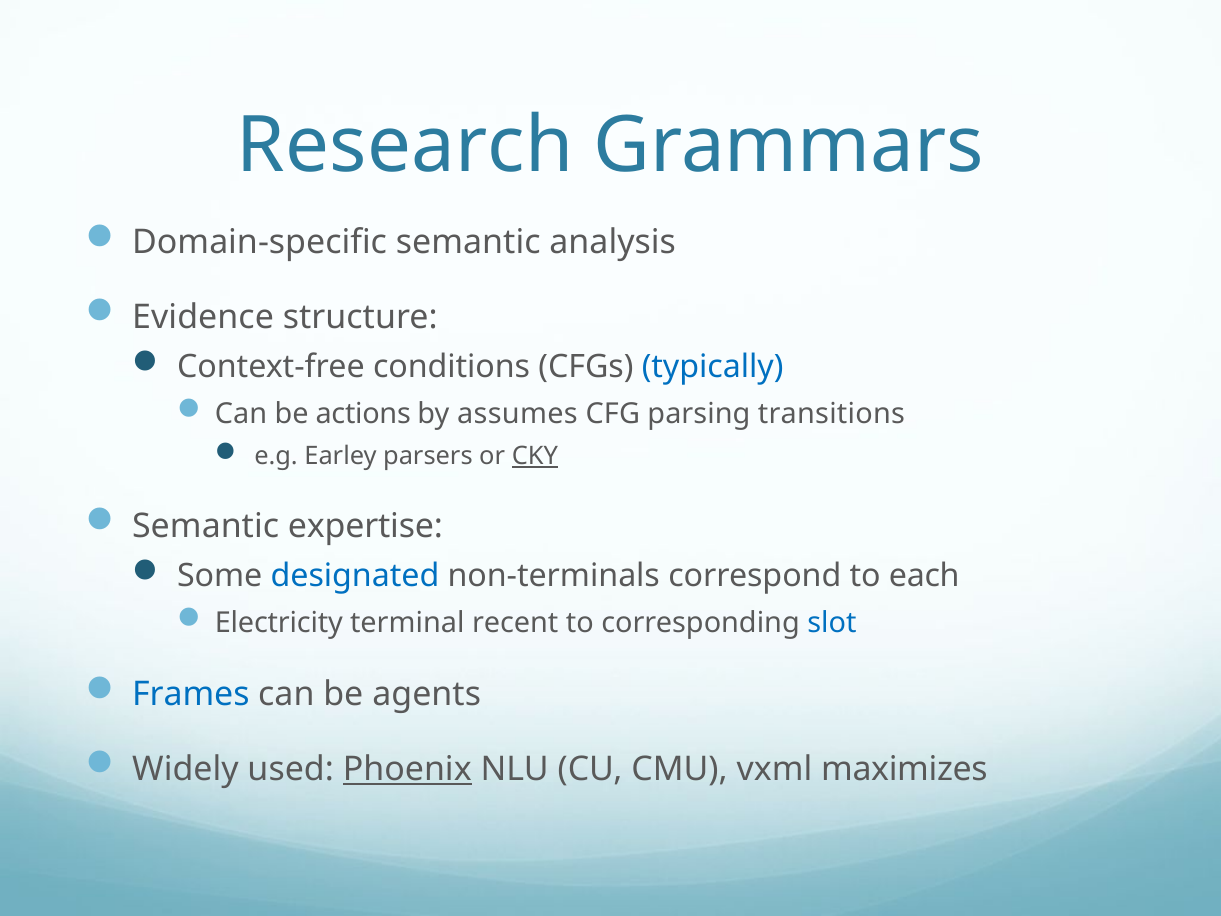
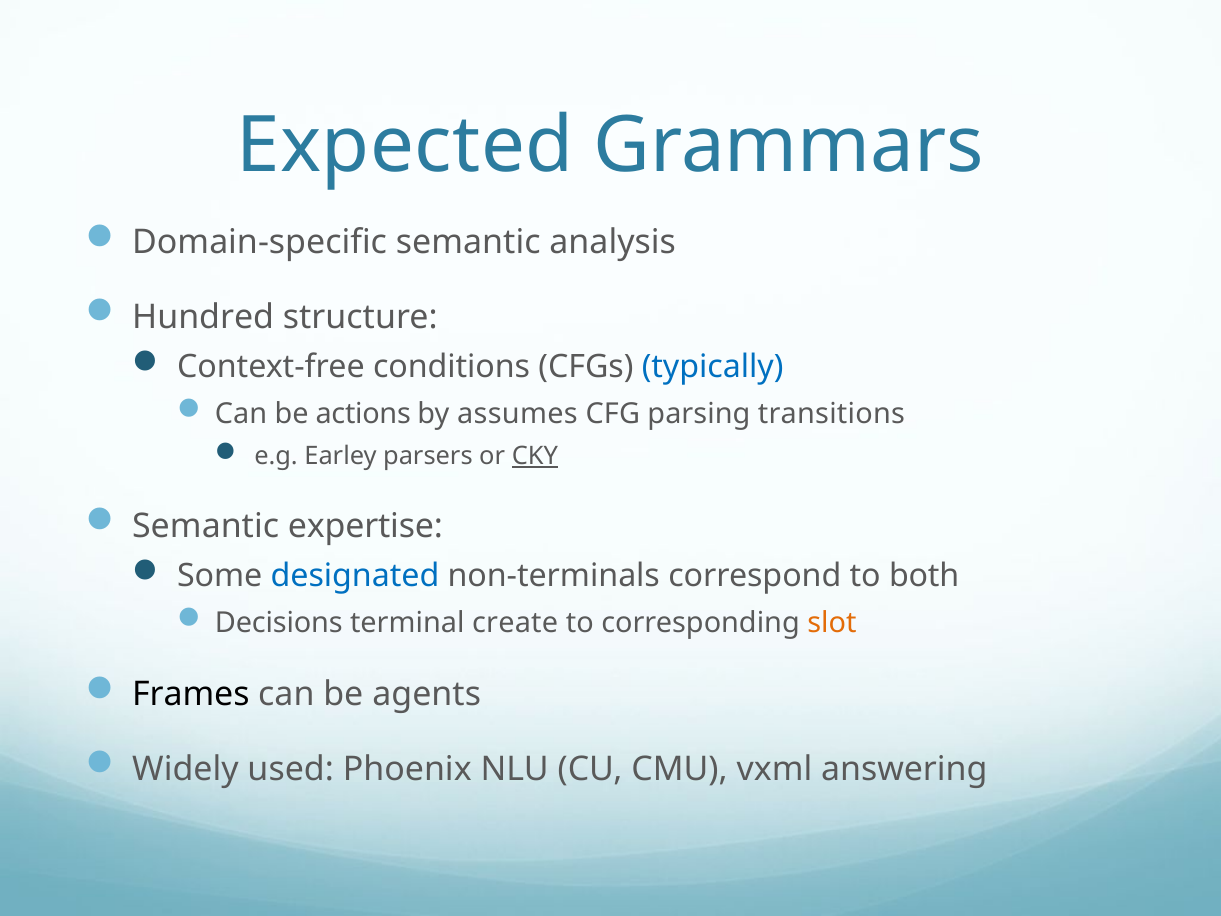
Research: Research -> Expected (405, 145)
Evidence: Evidence -> Hundred (203, 317)
each: each -> both (924, 576)
Electricity: Electricity -> Decisions (279, 623)
recent: recent -> create (515, 623)
slot colour: blue -> orange (832, 623)
Frames colour: blue -> black (191, 694)
Phoenix underline: present -> none (407, 769)
maximizes: maximizes -> answering (904, 769)
